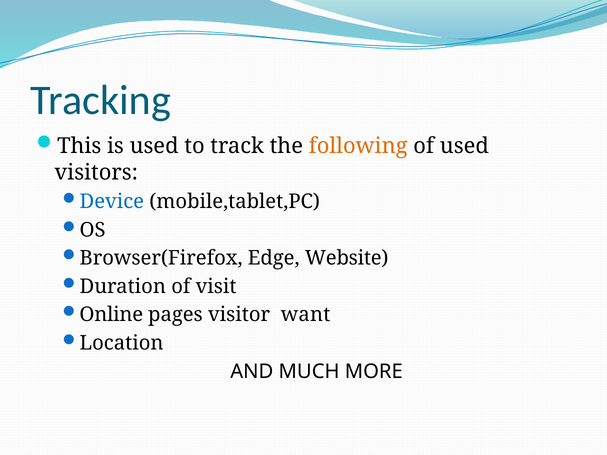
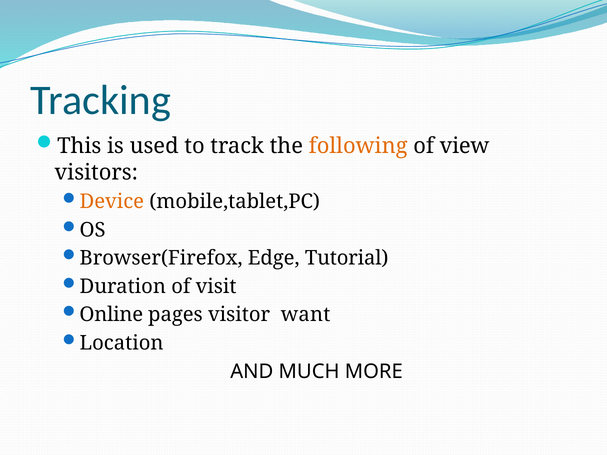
of used: used -> view (465, 146)
Device colour: blue -> orange (112, 202)
Website: Website -> Tutorial (347, 258)
